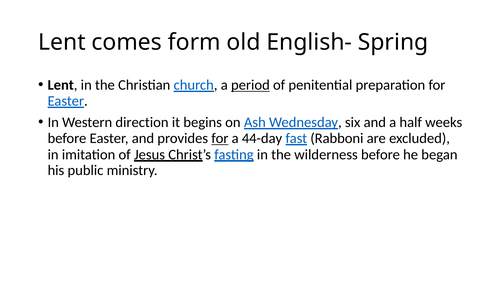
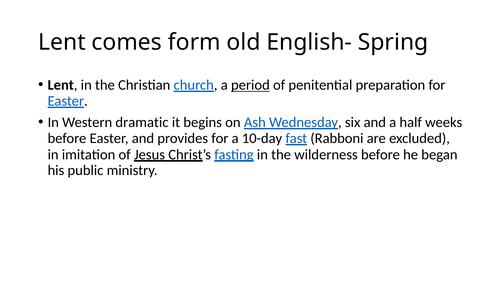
direction: direction -> dramatic (142, 122)
for underline: present -> none (220, 138)
44-day: 44-day -> 10-day (262, 138)
